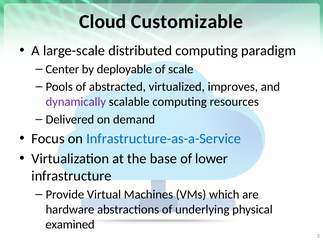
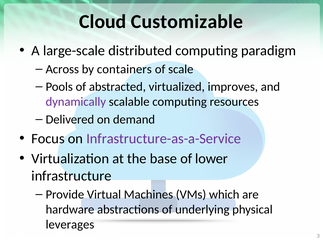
Center: Center -> Across (62, 69)
deployable: deployable -> containers (124, 69)
Infrastructure-as-a-Service colour: blue -> purple (164, 139)
examined: examined -> leverages (70, 225)
